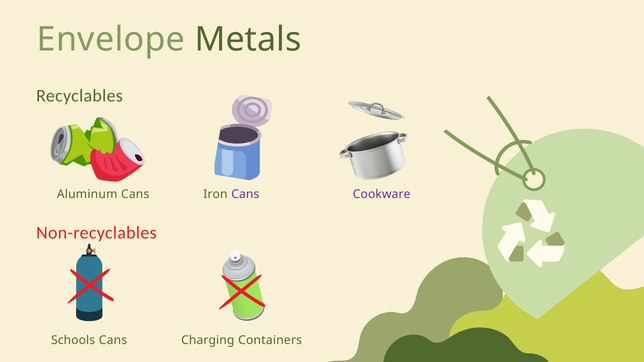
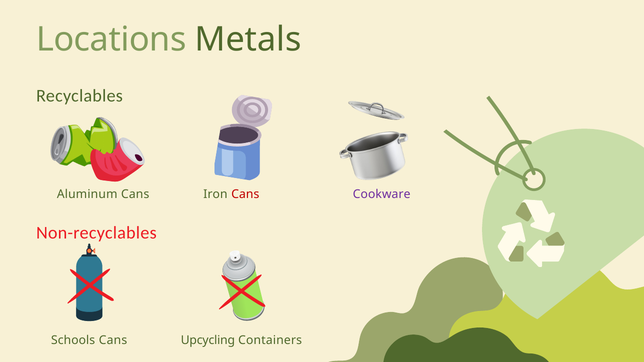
Envelope: Envelope -> Locations (111, 40)
Cans colour: purple -> red (245, 195)
Charging: Charging -> Upcycling (208, 340)
